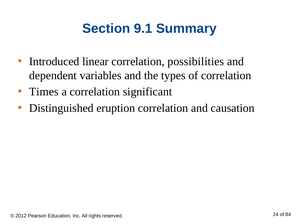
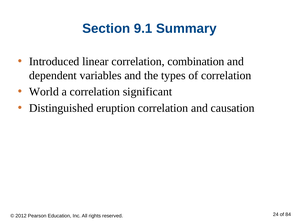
possibilities: possibilities -> combination (196, 62)
Times: Times -> World (44, 92)
